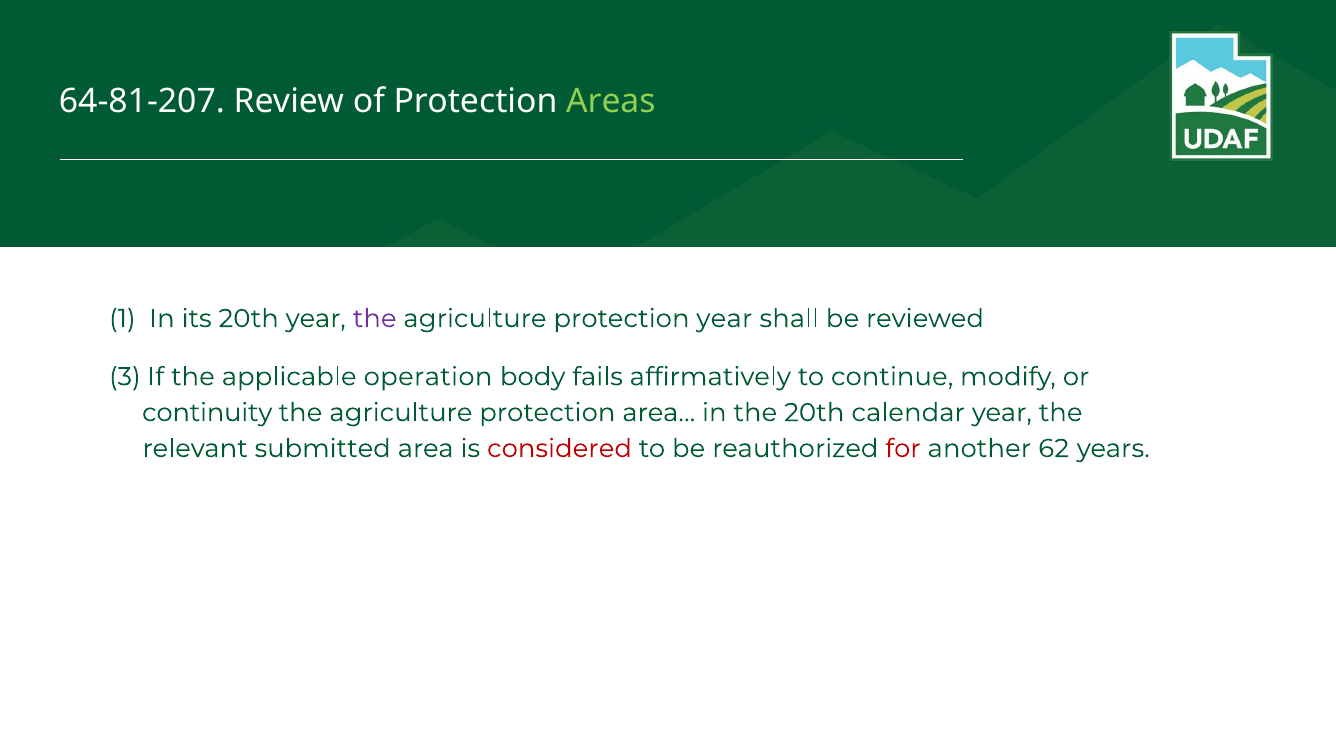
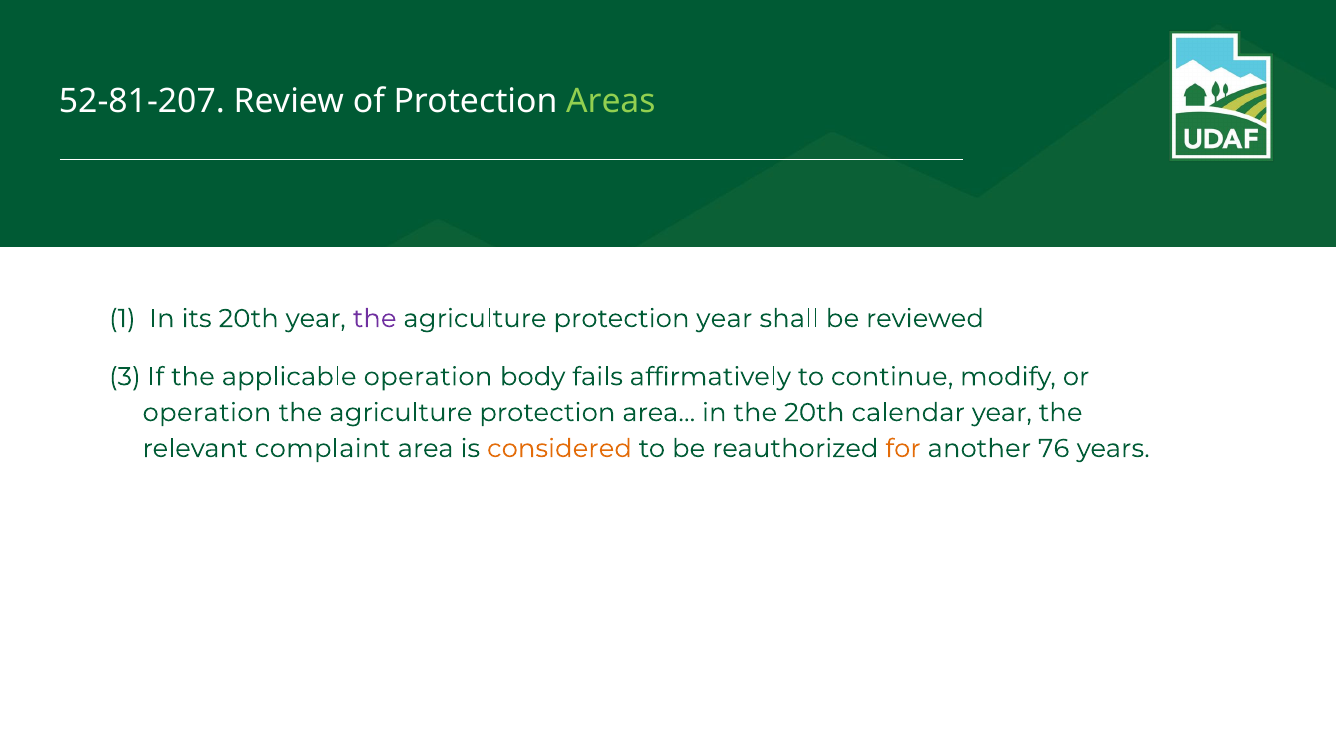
64-81-207: 64-81-207 -> 52-81-207 (142, 101)
continuity: continuity -> operation (207, 413)
submitted: submitted -> complaint (323, 449)
considered colour: red -> orange (559, 449)
for colour: red -> orange (903, 449)
62: 62 -> 76 (1054, 449)
